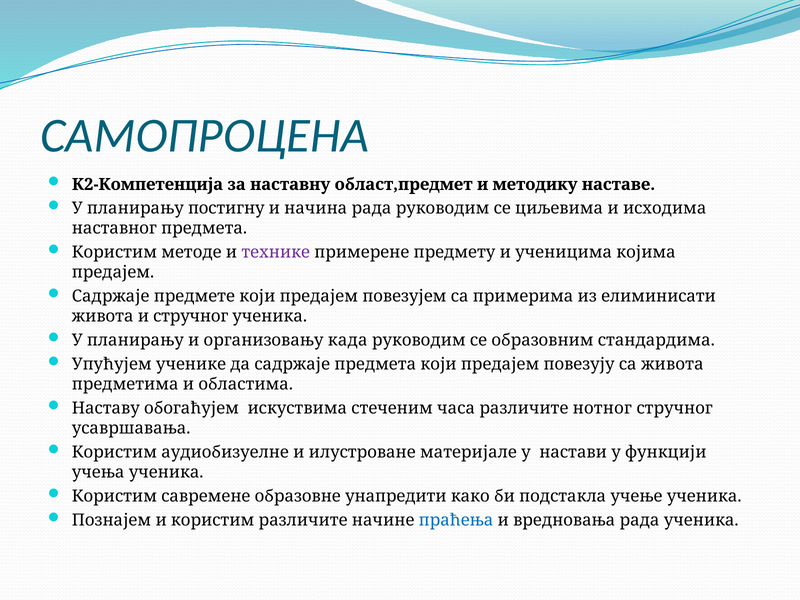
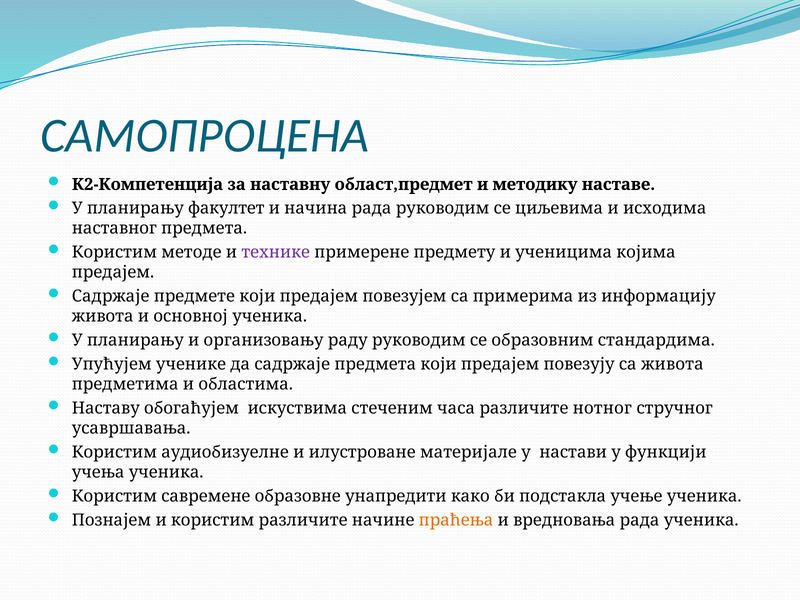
постигну: постигну -> факултет (226, 208)
елиминисати: елиминисати -> информацију (658, 296)
и стручног: стручног -> основној (191, 316)
када: када -> раду (348, 340)
праћења colour: blue -> orange (456, 520)
